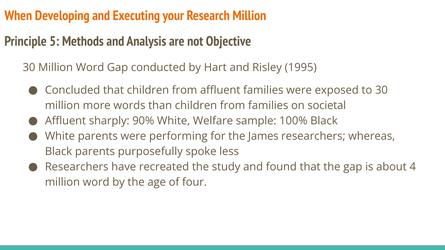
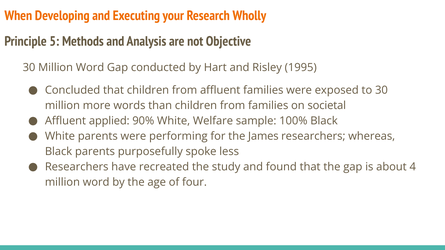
Research Million: Million -> Wholly (249, 16)
sharply: sharply -> applied (109, 121)
